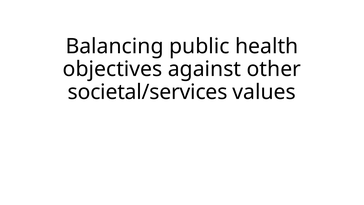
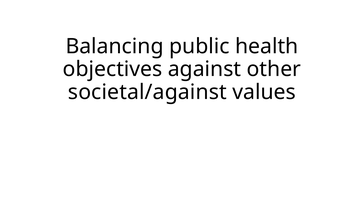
societal/services: societal/services -> societal/against (147, 92)
